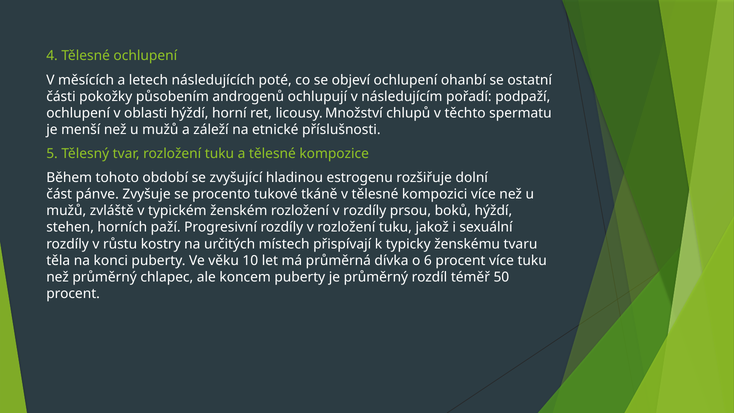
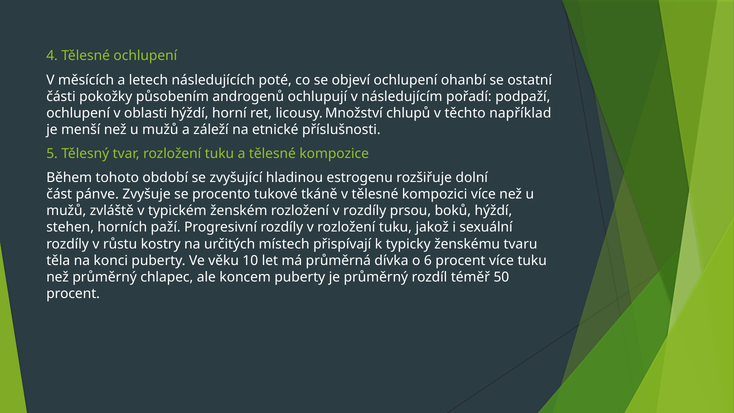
spermatu: spermatu -> například (520, 113)
